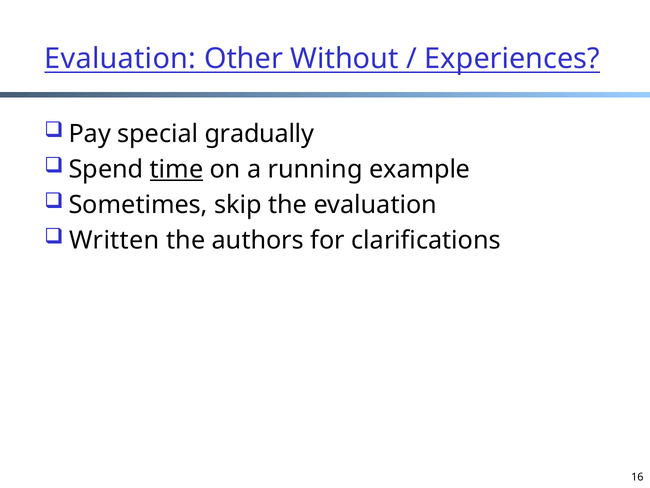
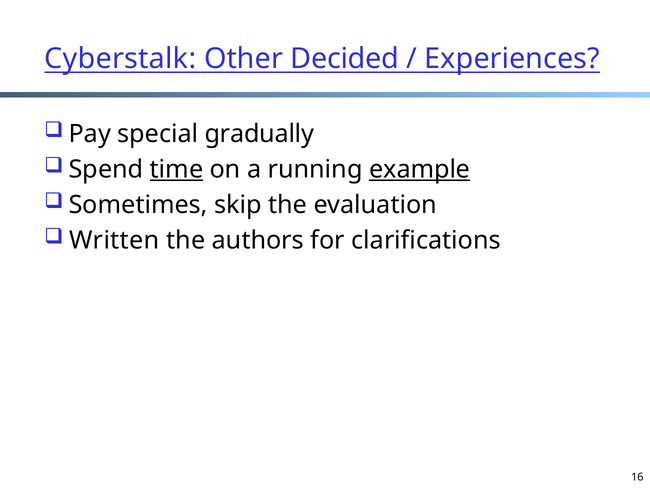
Evaluation: Evaluation -> Cyberstalk (120, 59)
Without: Without -> Decided (345, 59)
example underline: none -> present (420, 169)
